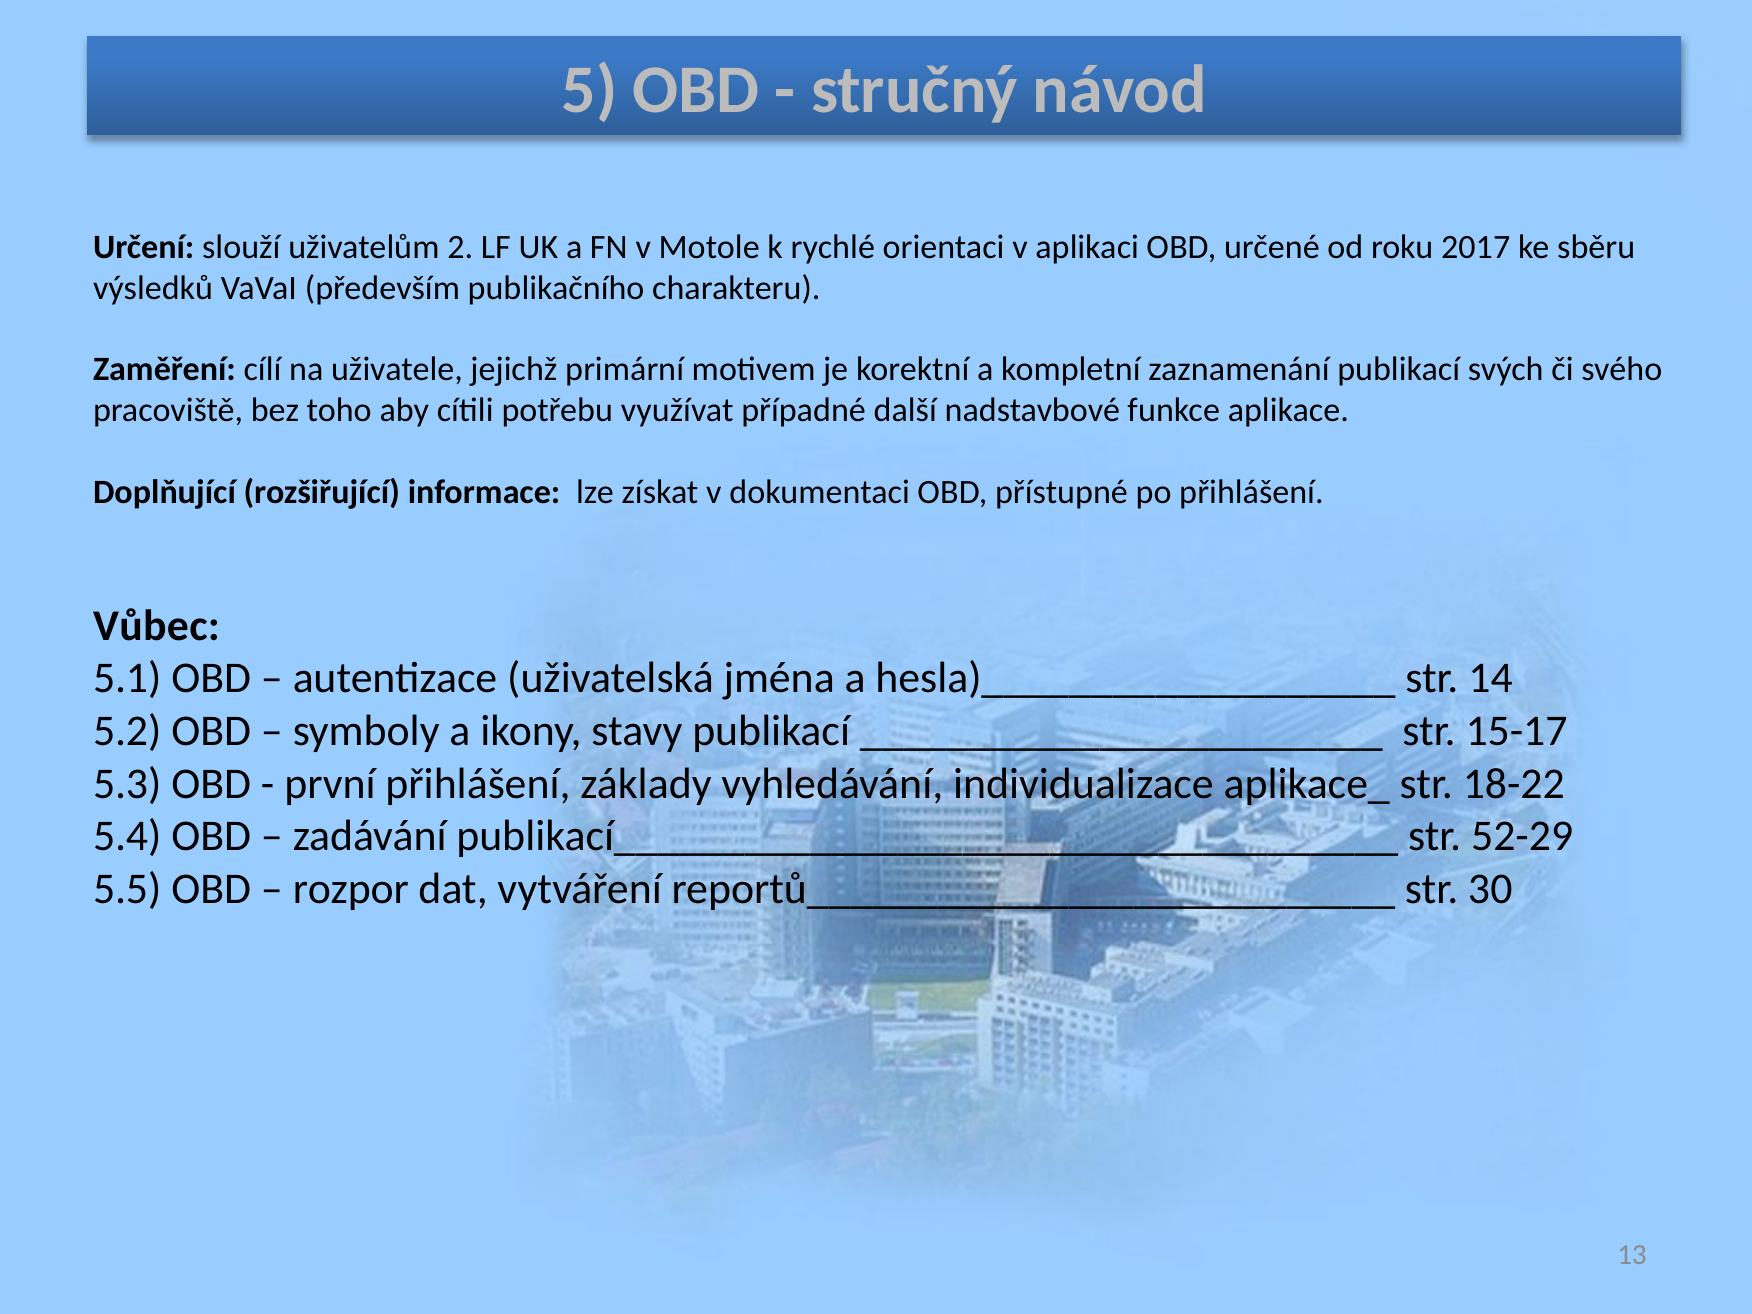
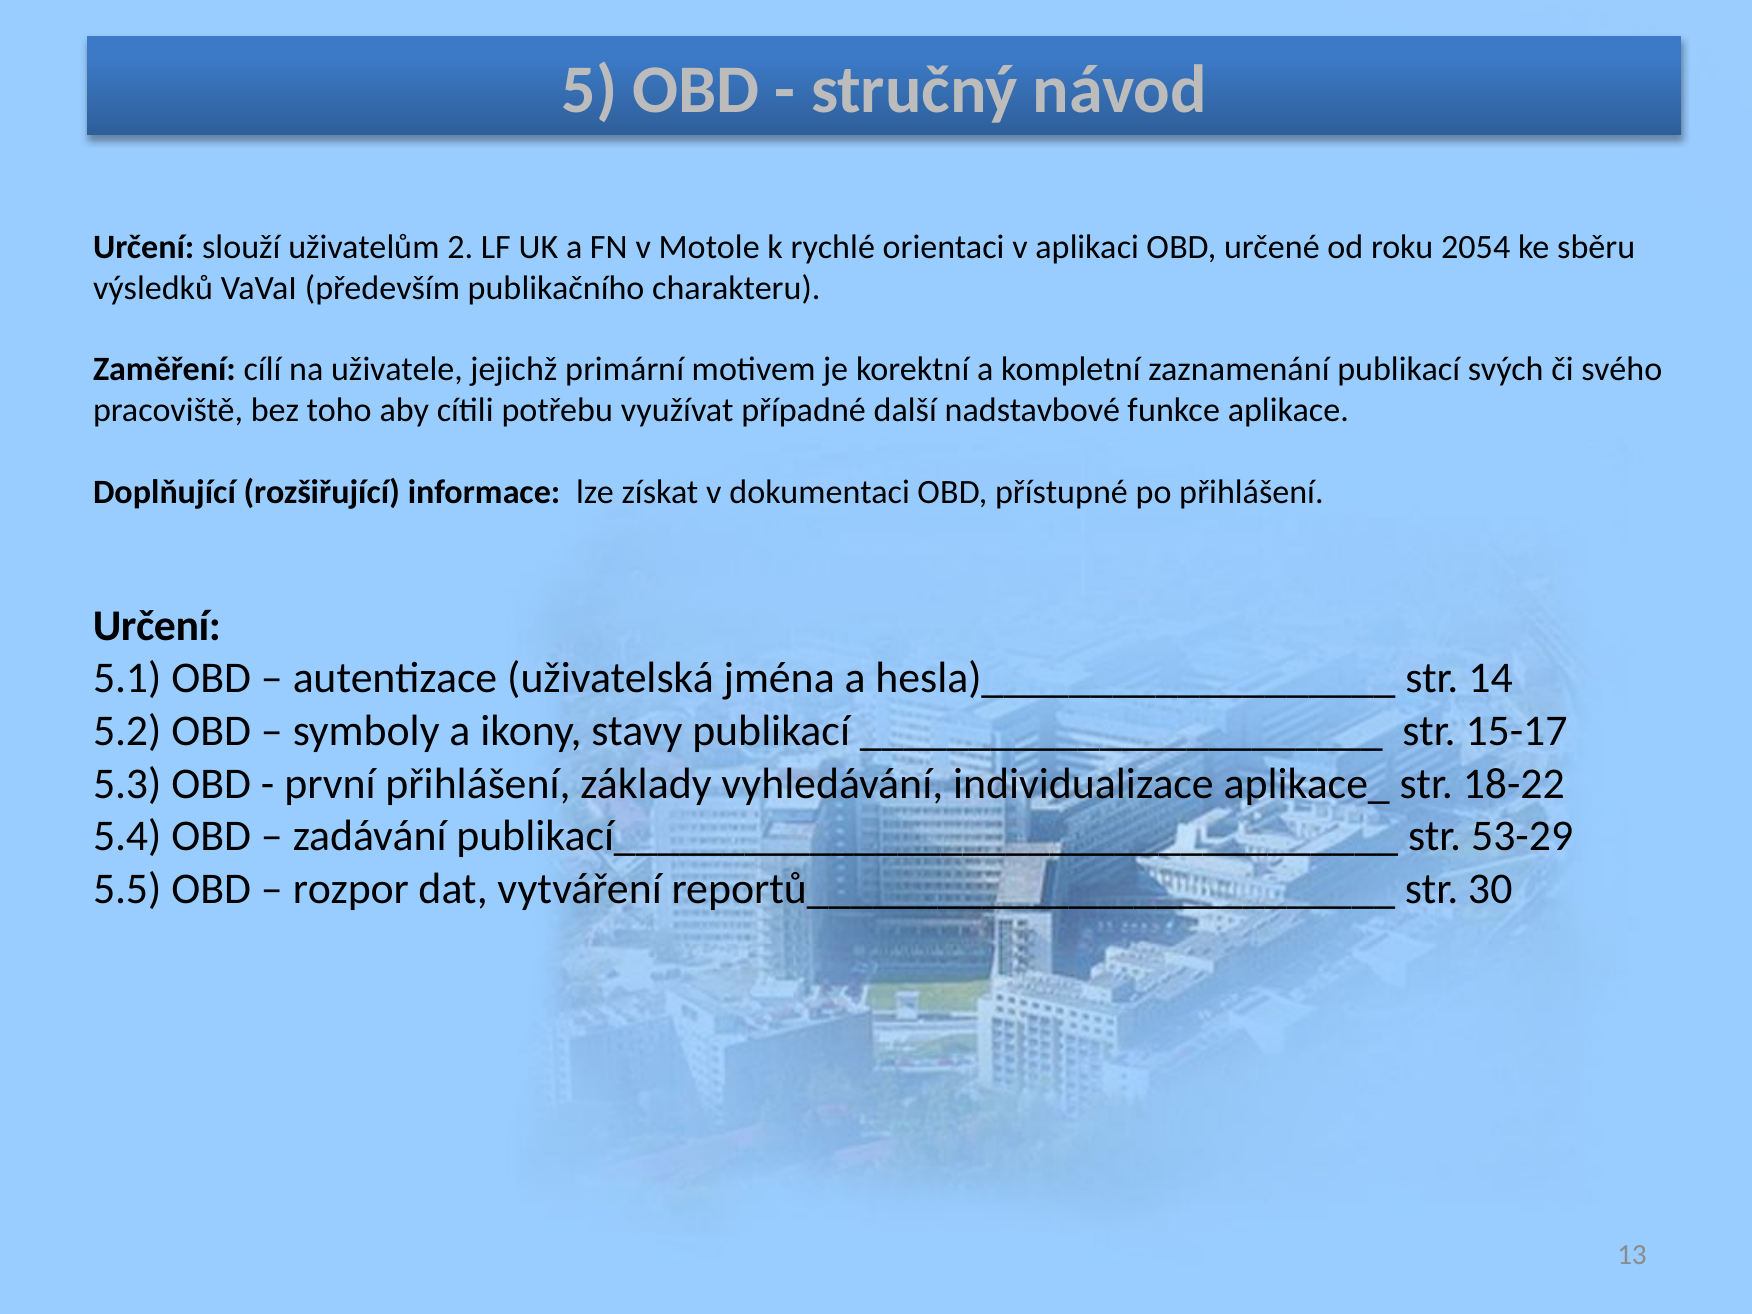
2017: 2017 -> 2054 (1476, 247)
Vůbec: Vůbec -> Určení (157, 626)
52-29: 52-29 -> 53-29 (1522, 836)
